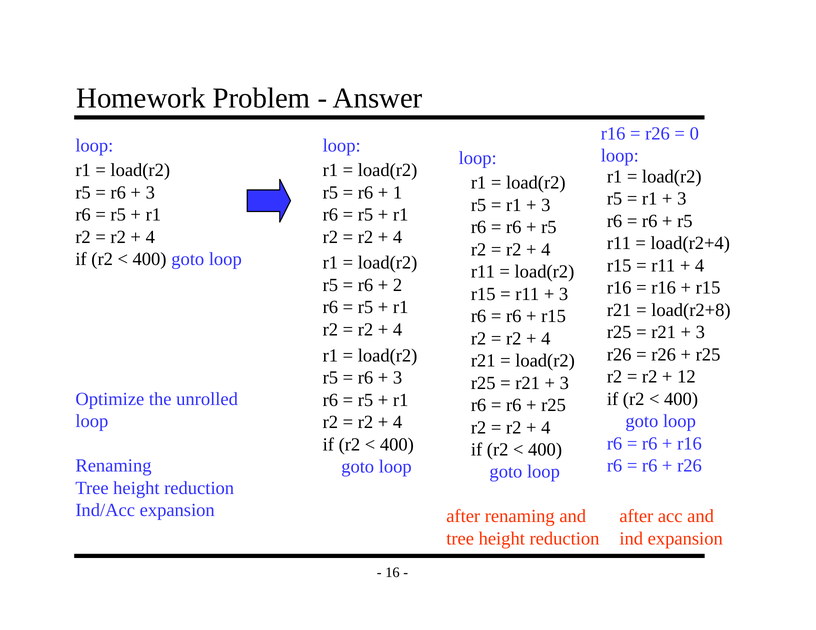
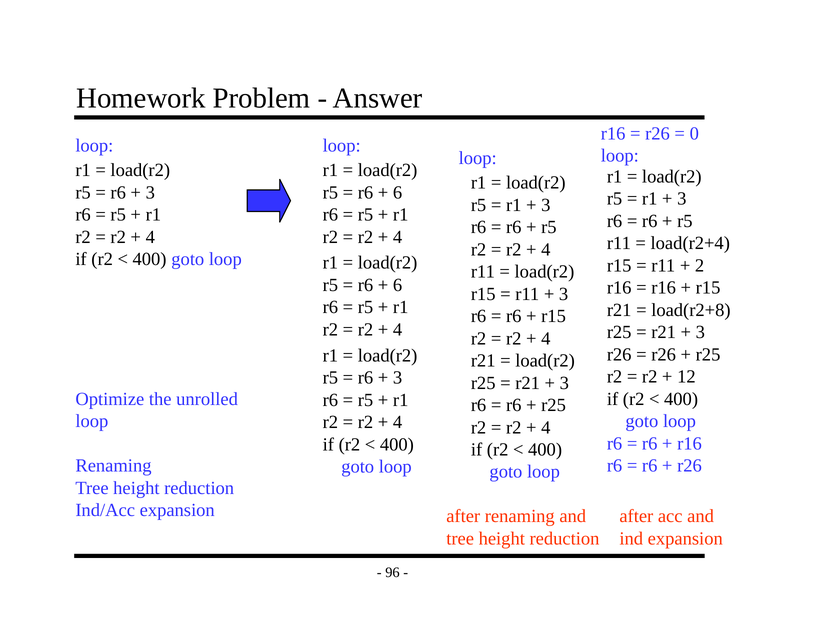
1: 1 -> 6 (398, 193)
4: 4 -> 2 (700, 266)
2: 2 -> 6 (398, 285)
16: 16 -> 96 (392, 573)
